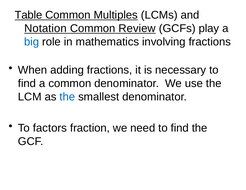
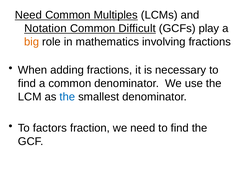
Table: Table -> Need (28, 15)
Review: Review -> Difficult (137, 28)
big colour: blue -> orange (32, 42)
